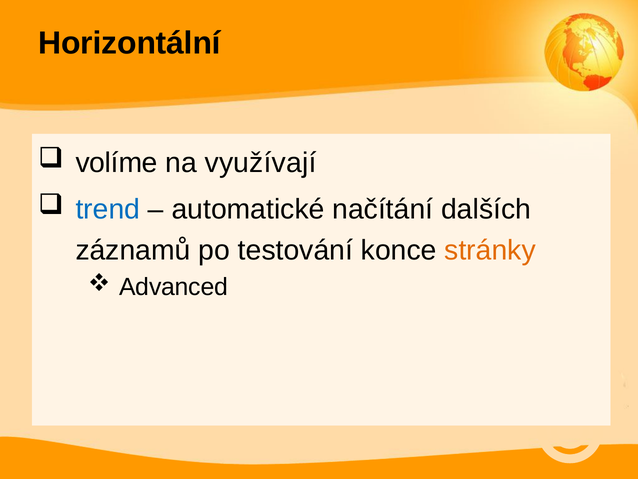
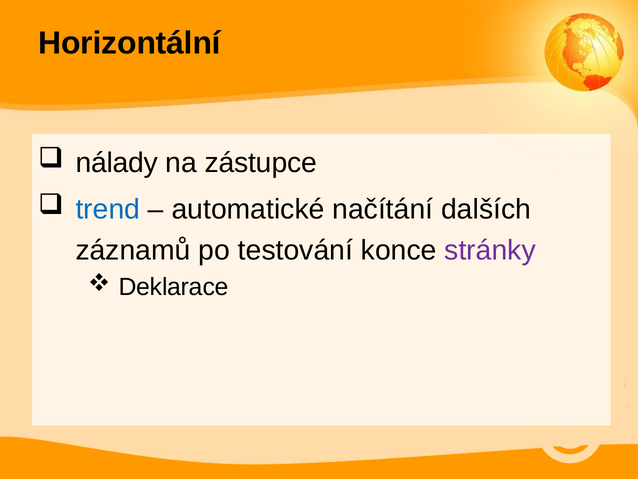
volíme: volíme -> nálady (117, 163)
využívají: využívají -> zástupce (261, 163)
stránky colour: orange -> purple (490, 250)
Advanced: Advanced -> Deklarace (174, 287)
